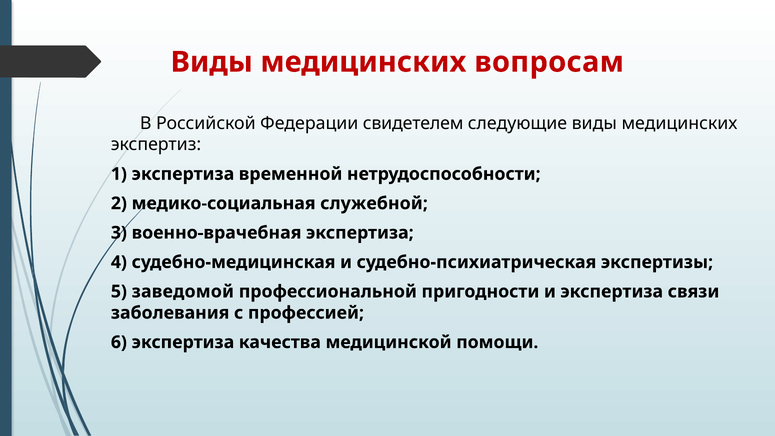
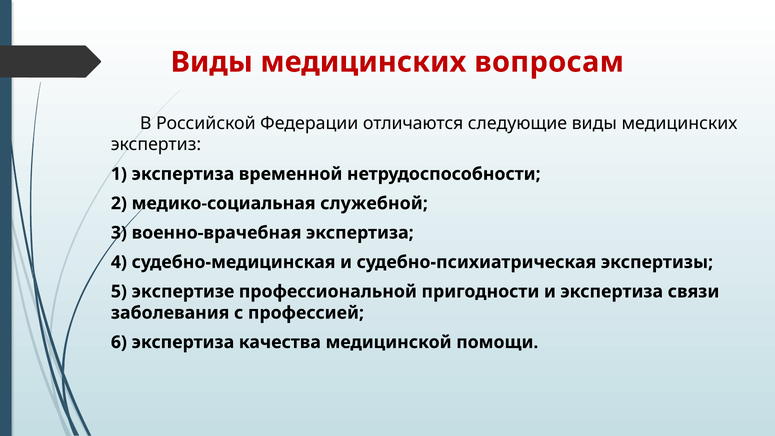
свидетелем: свидетелем -> отличаются (413, 123)
заведомой: заведомой -> экспертизе (183, 291)
